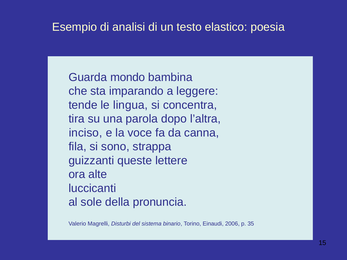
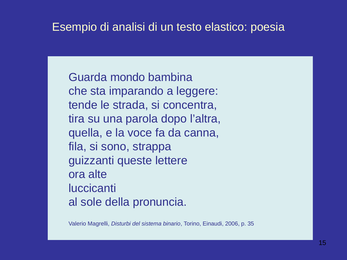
lingua: lingua -> strada (131, 105)
inciso: inciso -> quella (86, 133)
